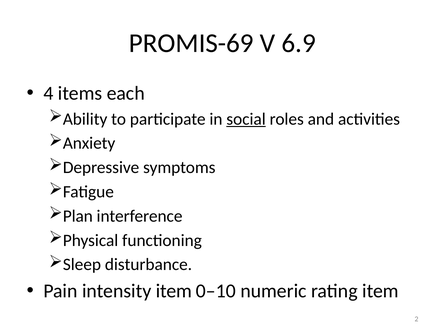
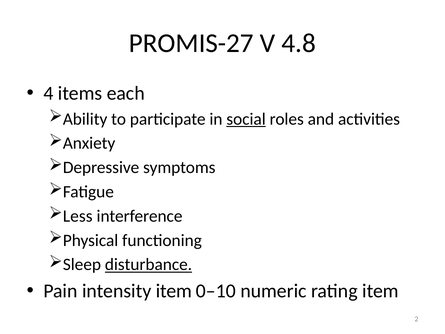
PROMIS-69: PROMIS-69 -> PROMIS-27 (191, 43)
6.9: 6.9 -> 4.8 (299, 43)
Plan: Plan -> Less (78, 216)
disturbance underline: none -> present (148, 264)
